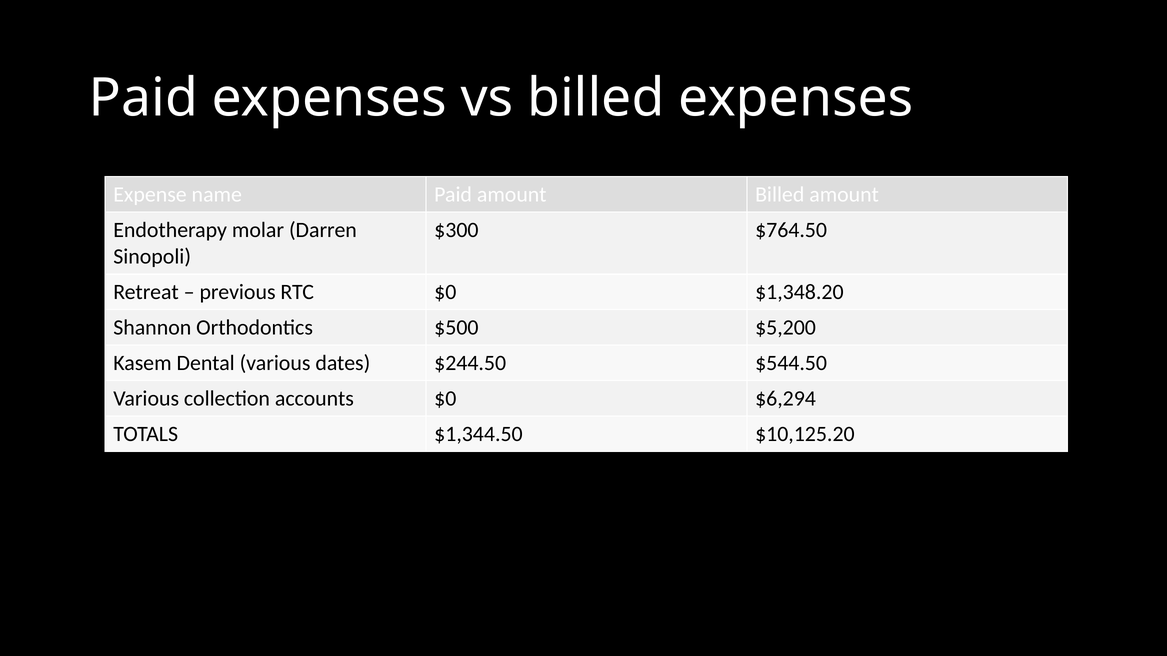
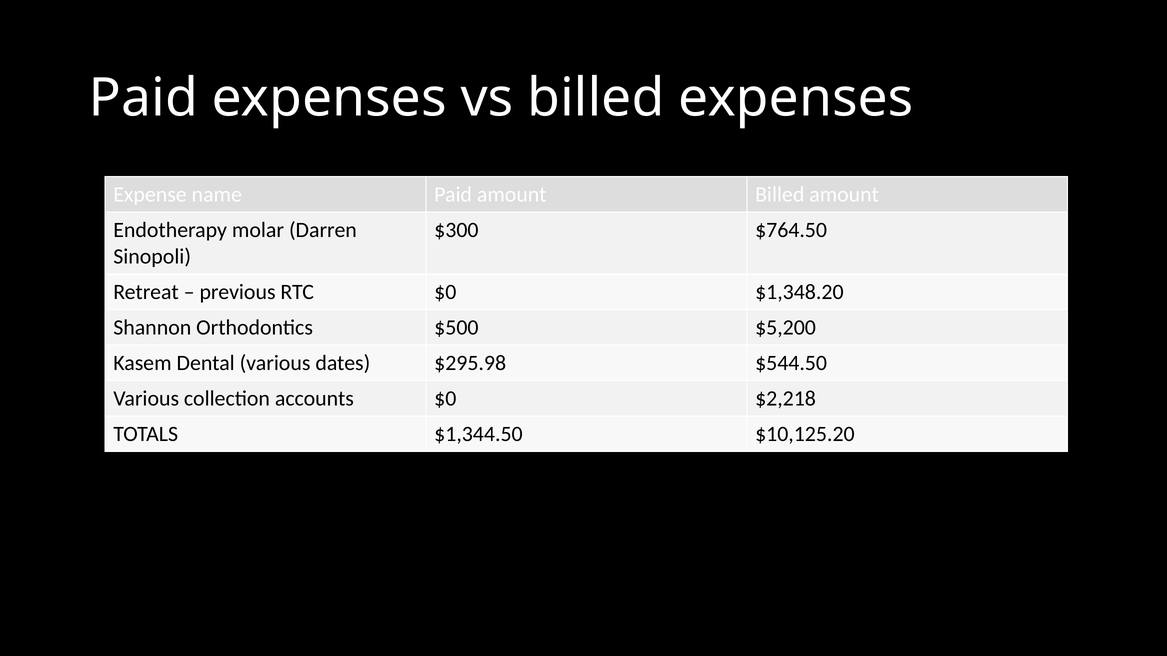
$244.50: $244.50 -> $295.98 (470, 363)
$6,294: $6,294 -> $2,218 (786, 399)
